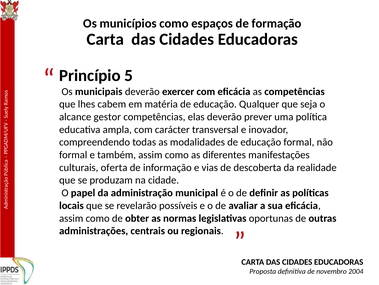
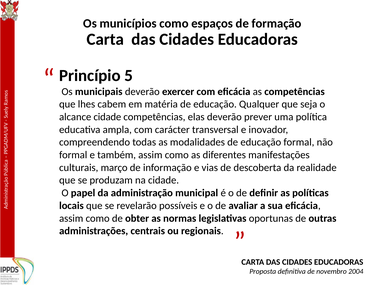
alcance gestor: gestor -> cidade (107, 117)
oferta: oferta -> março (114, 167)
